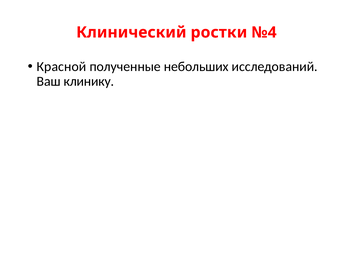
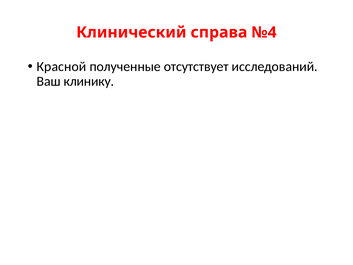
ростки: ростки -> справа (219, 32)
небольших: небольших -> отсутствует (196, 67)
